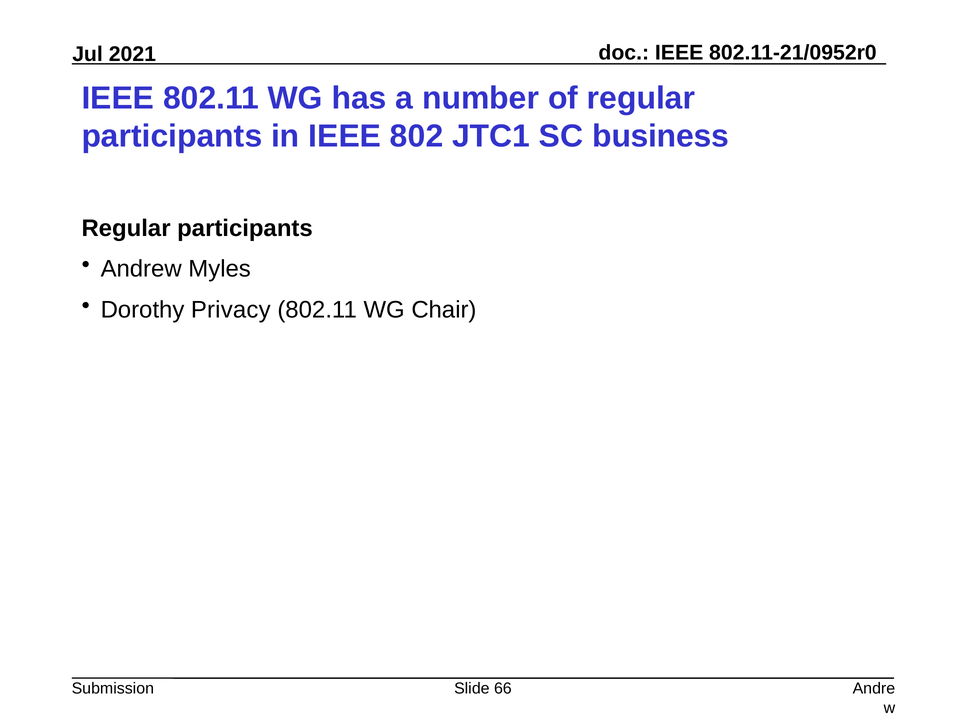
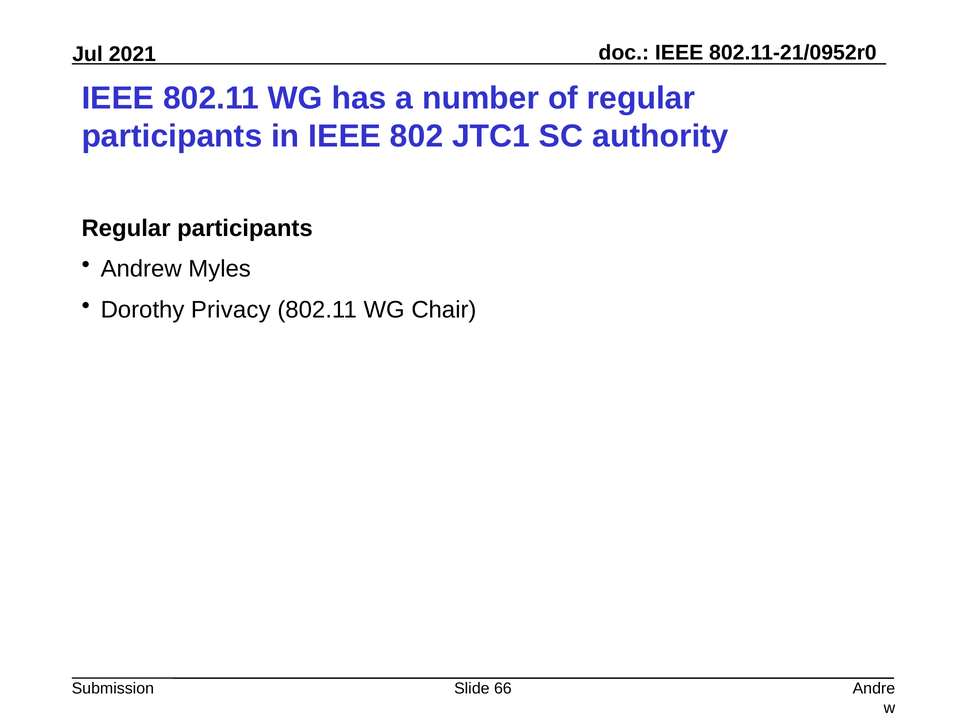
business: business -> authority (661, 136)
